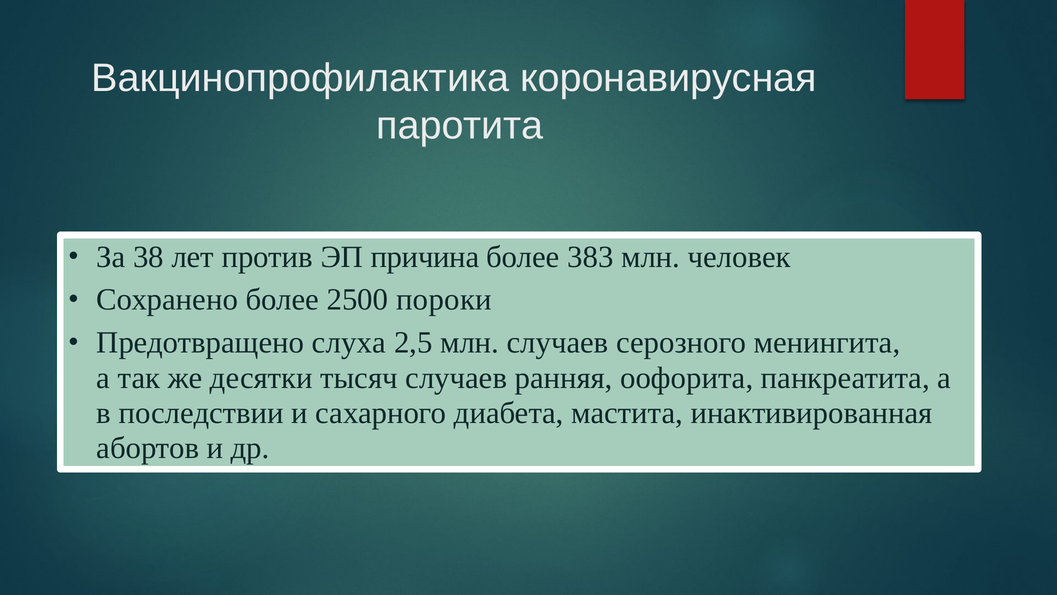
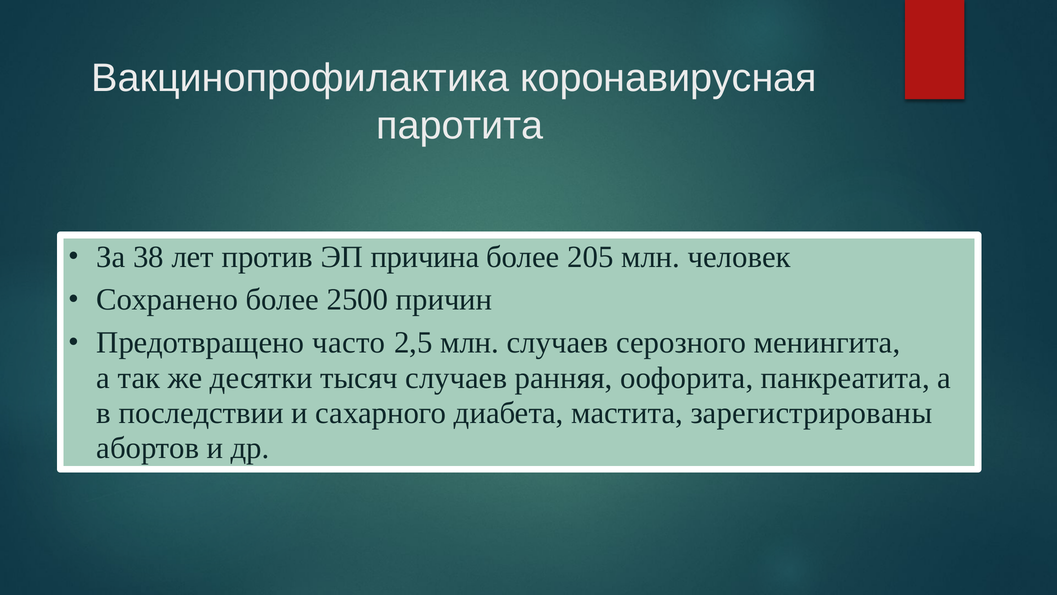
383: 383 -> 205 (591, 257)
пороки: пороки -> причин (444, 300)
слуха: слуха -> часто (349, 342)
инактивированная: инактивированная -> зарегистрированы (811, 413)
